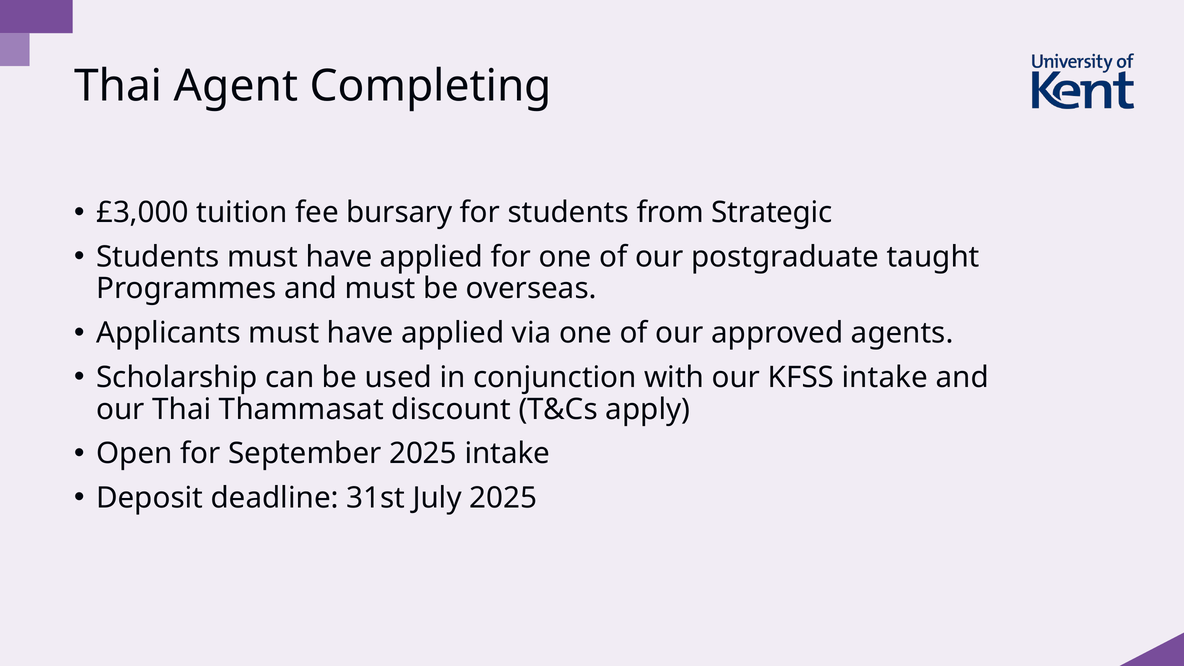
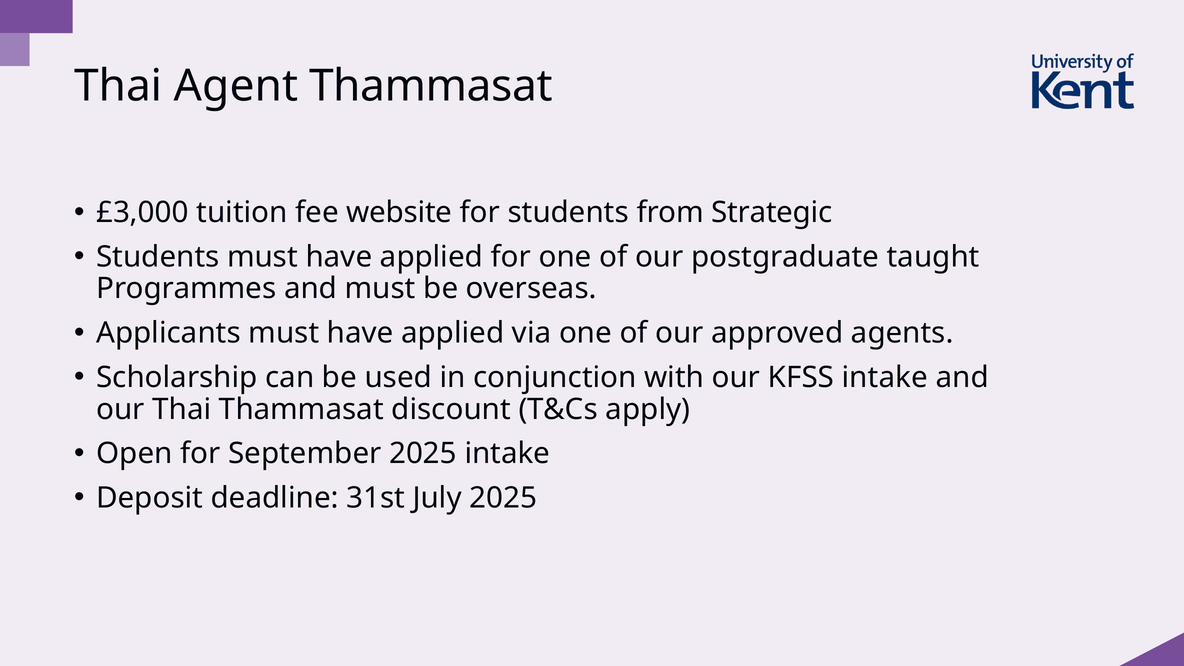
Agent Completing: Completing -> Thammasat (431, 86)
bursary: bursary -> website (399, 212)
